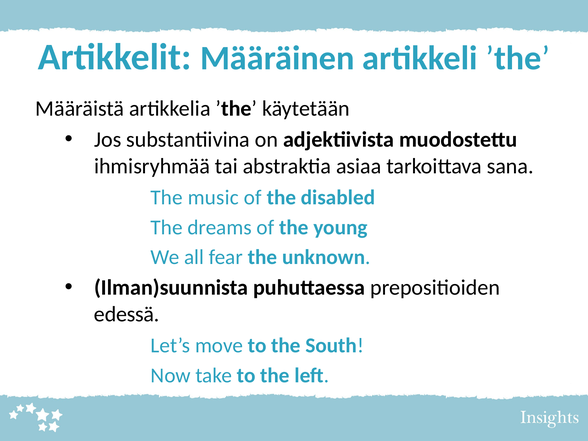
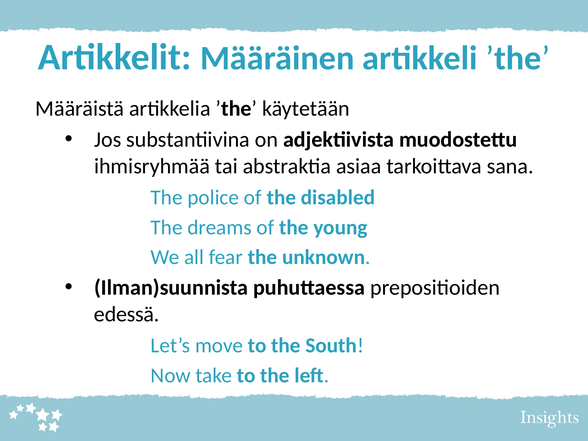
music: music -> police (213, 197)
